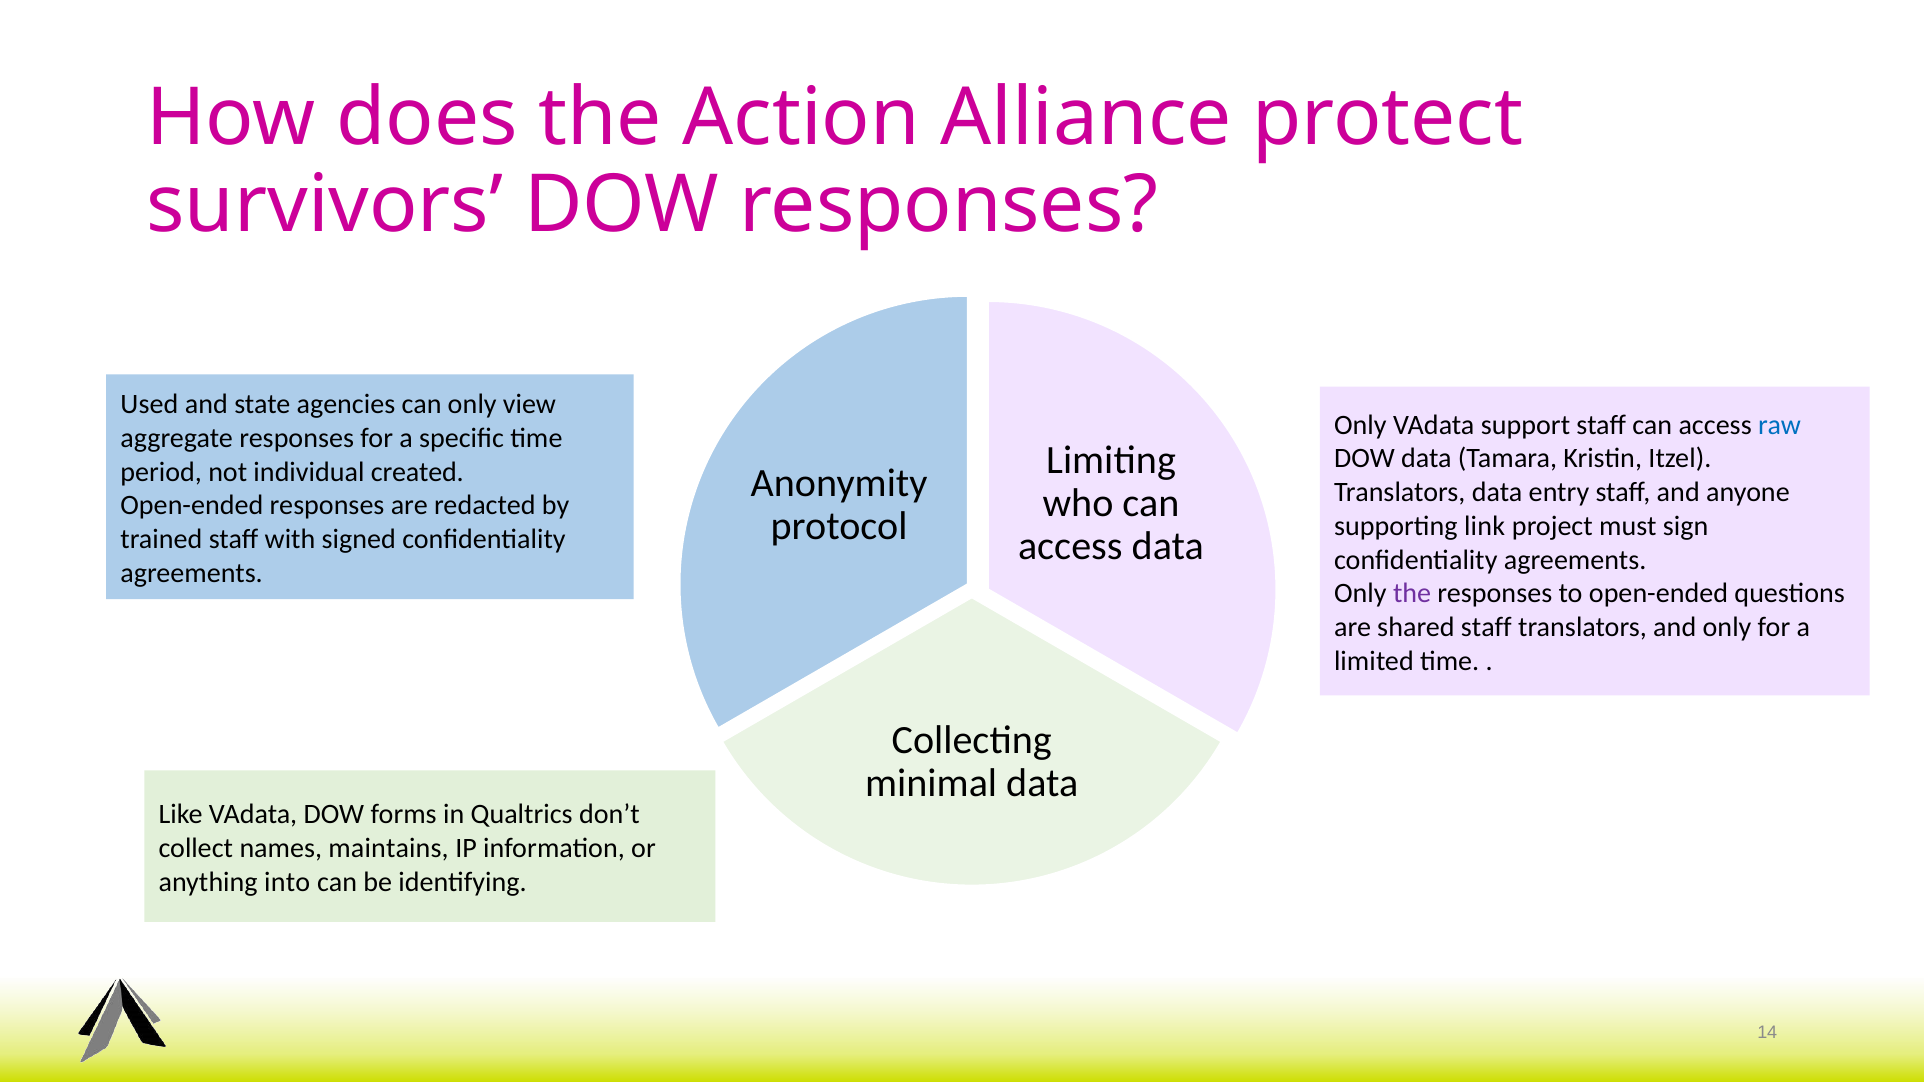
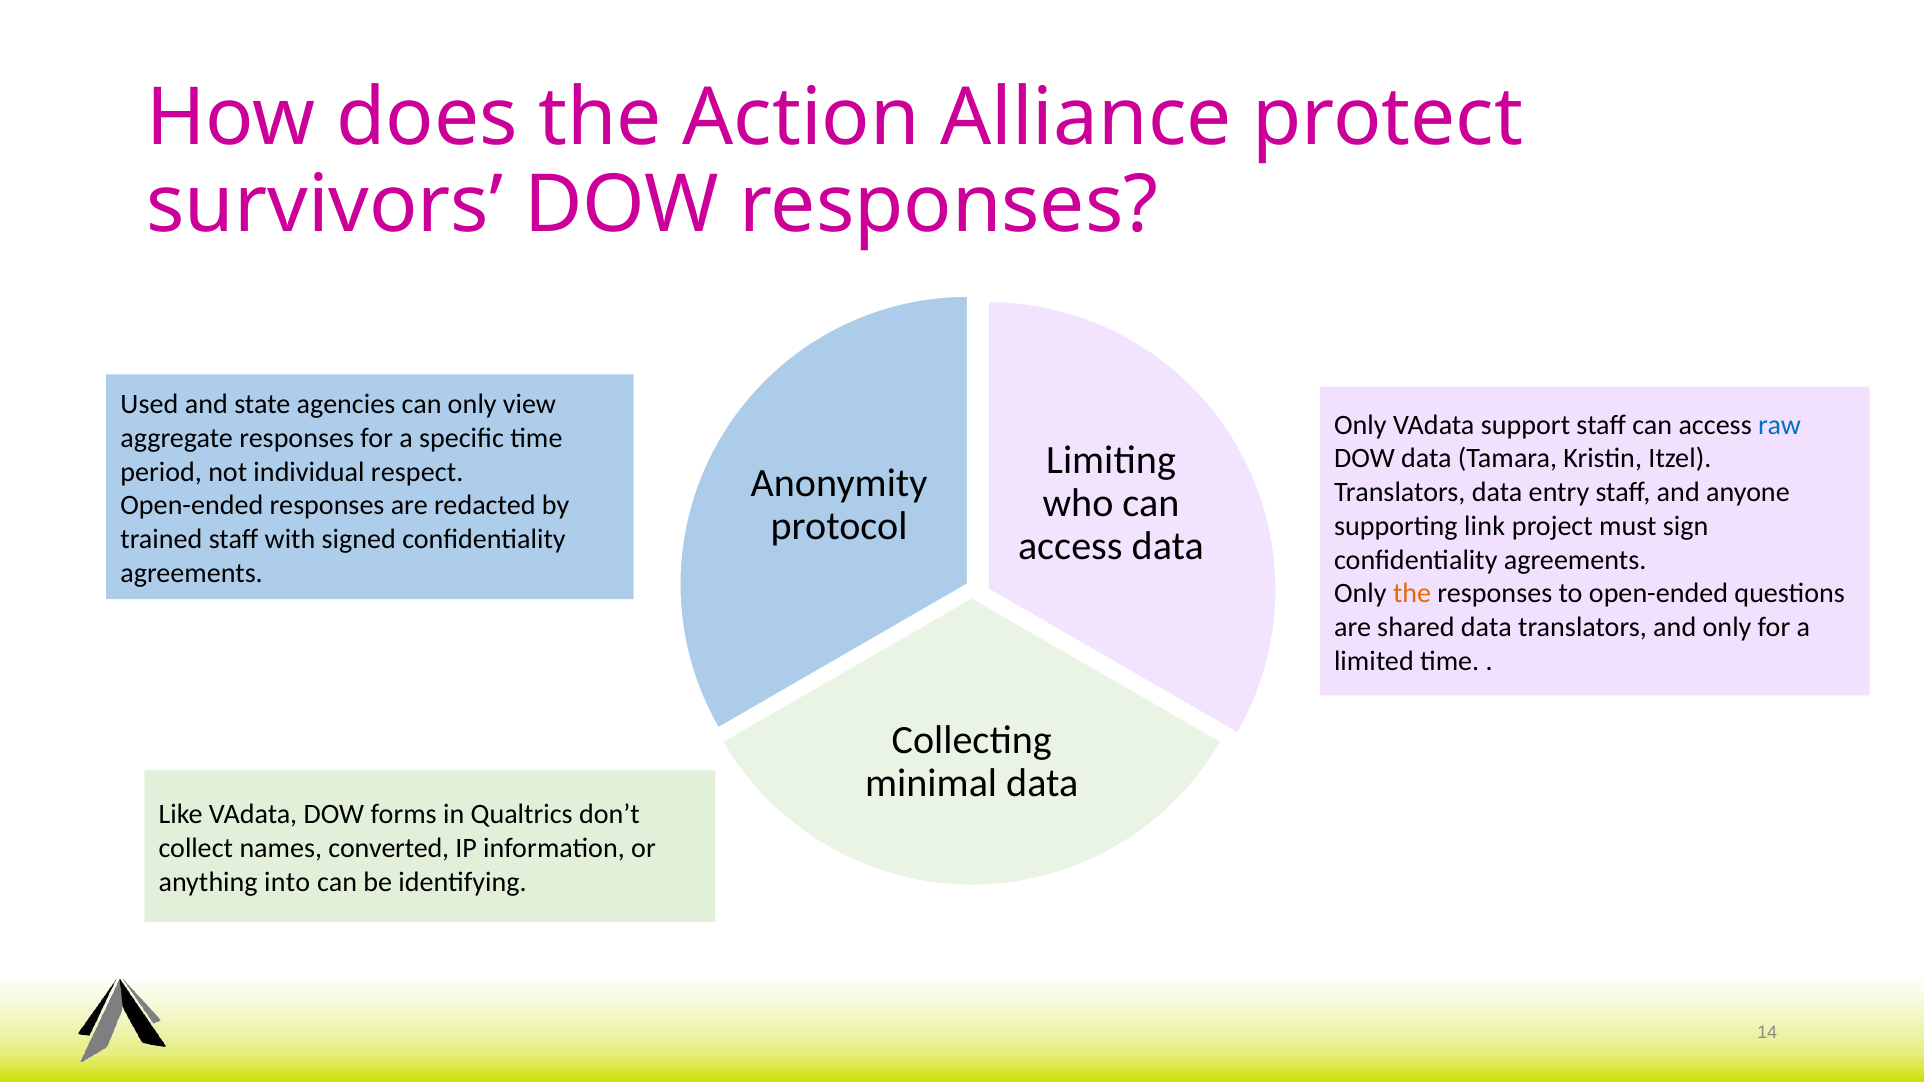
created: created -> respect (417, 472)
the colour: purple -> orange (1412, 594)
shared staff: staff -> data (1486, 627)
maintains: maintains -> converted (389, 848)
